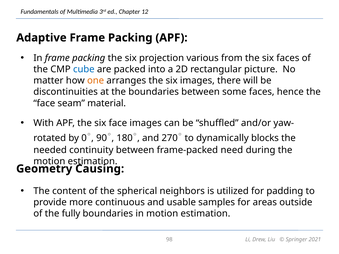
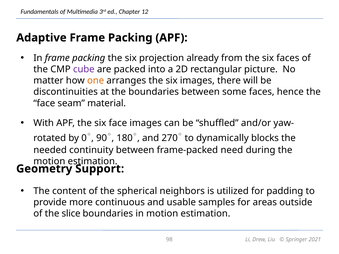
various: various -> already (203, 58)
cube colour: blue -> purple (84, 69)
Causing: Causing -> Support (100, 169)
fully: fully -> slice (71, 214)
